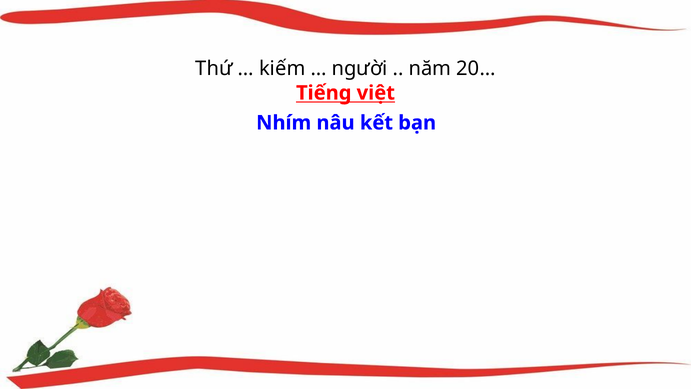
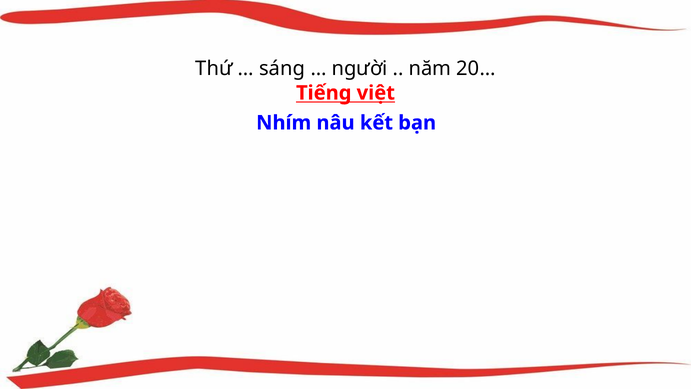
kiếm: kiếm -> sáng (282, 69)
